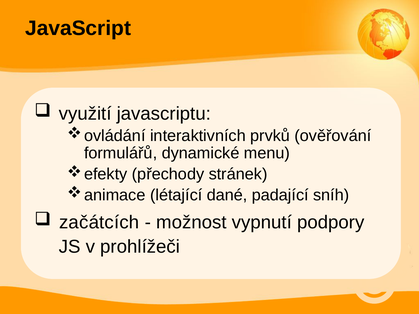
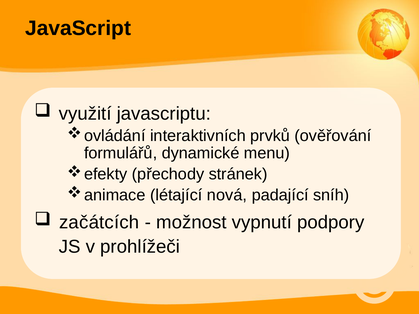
dané: dané -> nová (227, 195)
